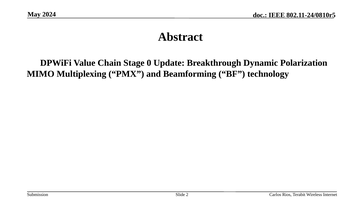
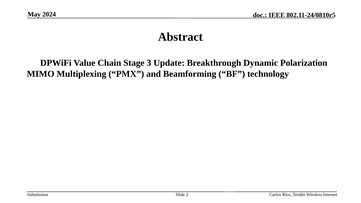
0: 0 -> 3 (149, 63)
